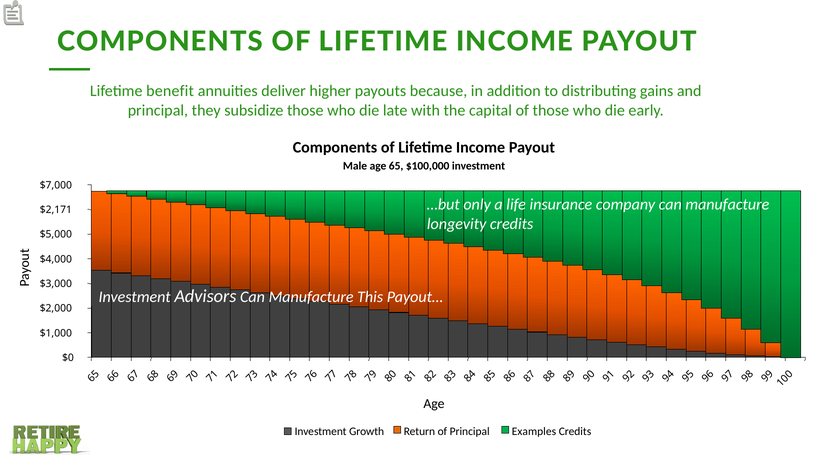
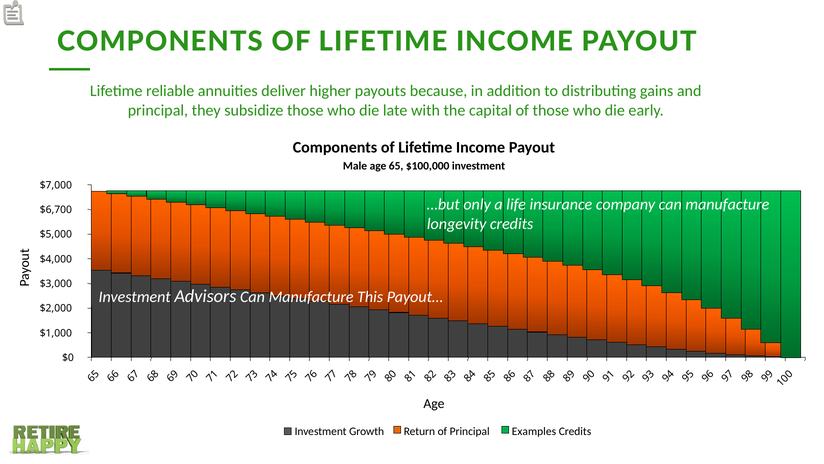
benefit: benefit -> reliable (170, 91)
$2,171: $2,171 -> $6,700 (56, 210)
